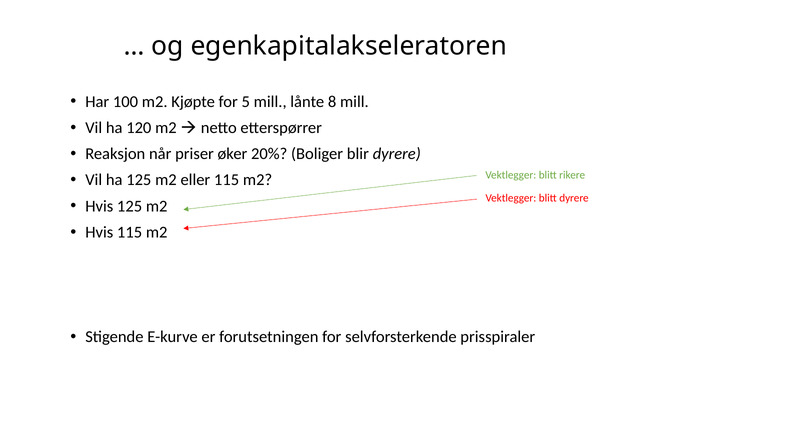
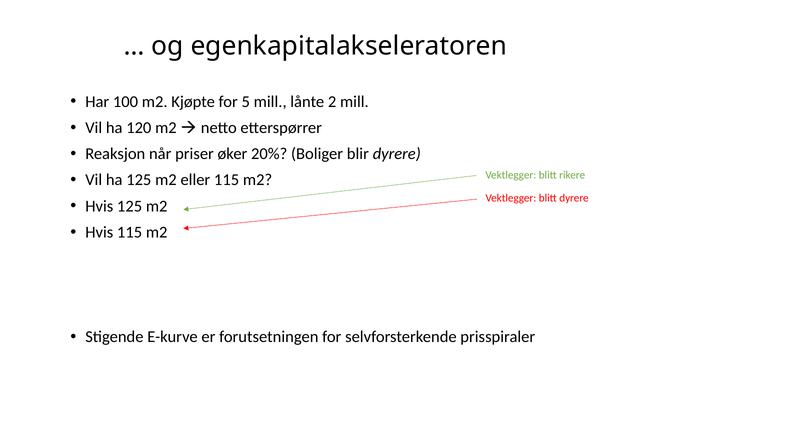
8: 8 -> 2 (332, 102)
